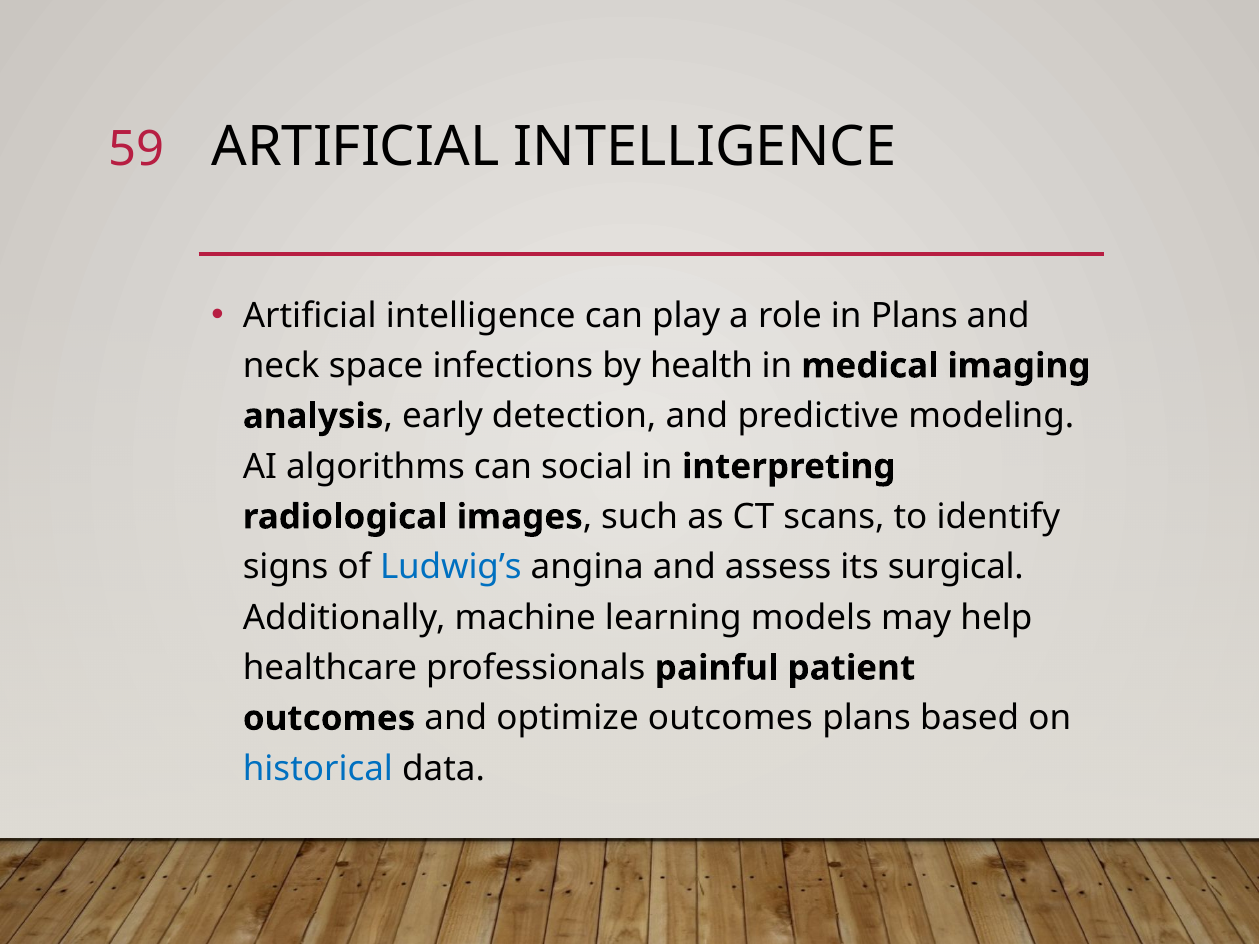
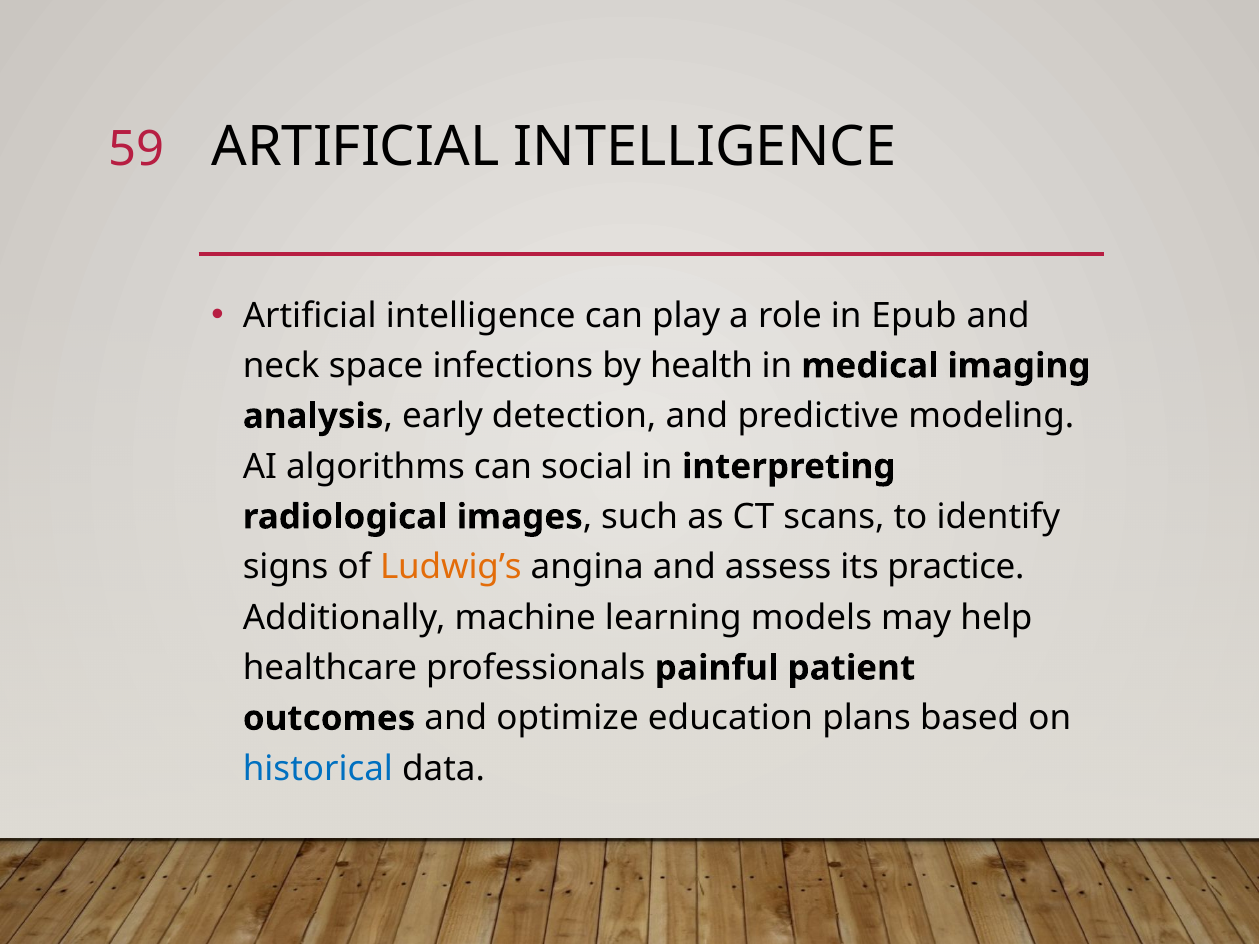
in Plans: Plans -> Epub (914, 316)
Ludwig’s colour: blue -> orange (451, 567)
surgical: surgical -> practice (956, 567)
optimize outcomes: outcomes -> education (730, 719)
